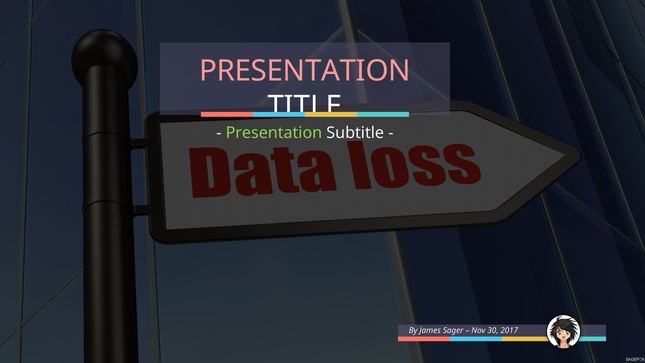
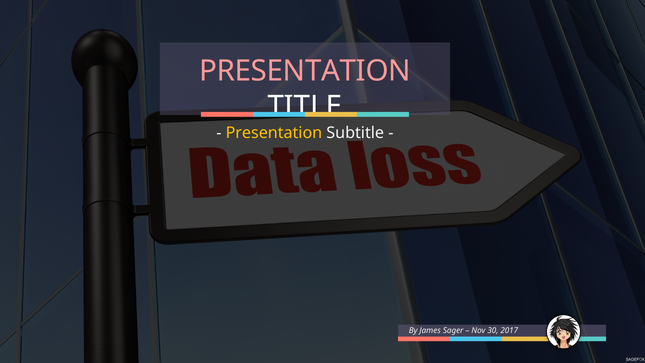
Presentation colour: light green -> yellow (274, 133)
